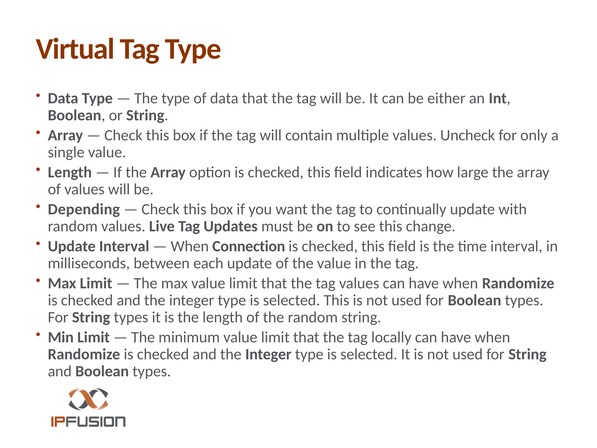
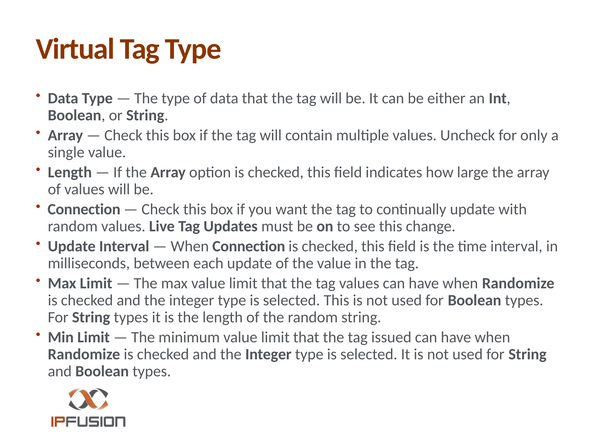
Depending: Depending -> Connection (84, 209)
locally: locally -> issued (391, 337)
